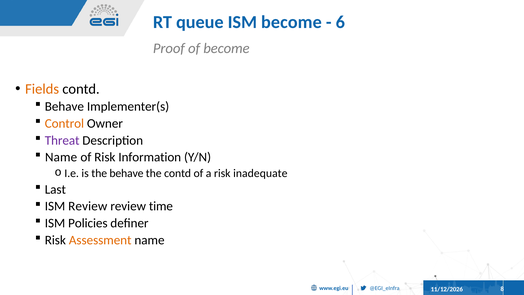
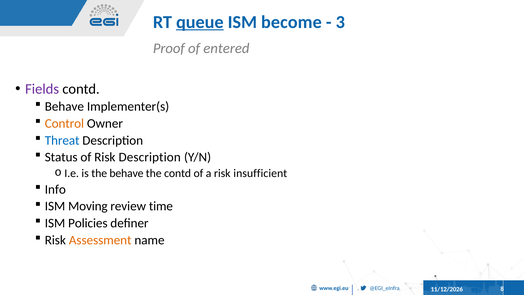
queue underline: none -> present (200, 22)
6: 6 -> 3 (340, 22)
of become: become -> entered (226, 48)
Fields colour: orange -> purple (42, 89)
Threat colour: purple -> blue (62, 140)
Name: Name -> Status (61, 157)
Risk Information: Information -> Description (150, 157)
inadequate: inadequate -> insufficient (260, 173)
Last: Last -> Info (55, 189)
ISM Review: Review -> Moving (88, 206)
